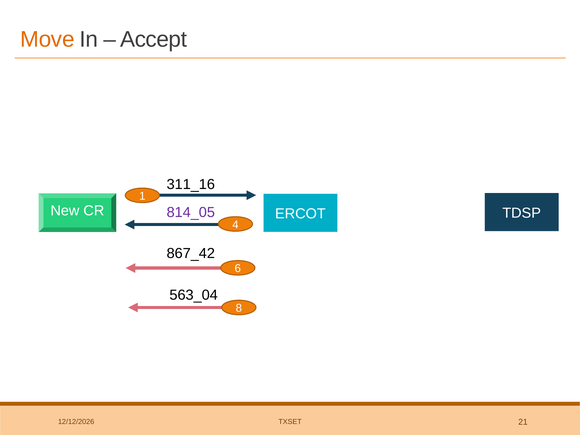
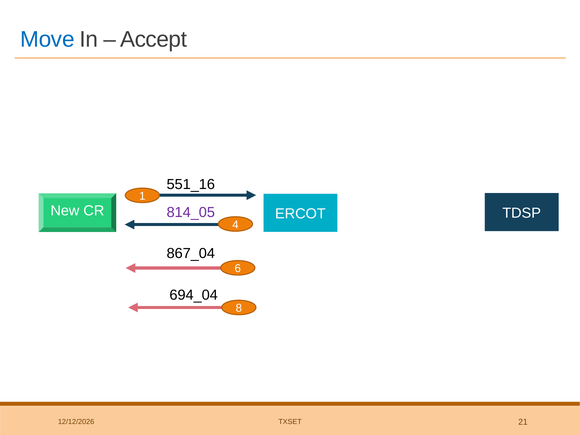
Move colour: orange -> blue (47, 39)
311_16: 311_16 -> 551_16 (191, 184)
867_42: 867_42 -> 867_04 (191, 253)
563_04: 563_04 -> 694_04 (194, 295)
